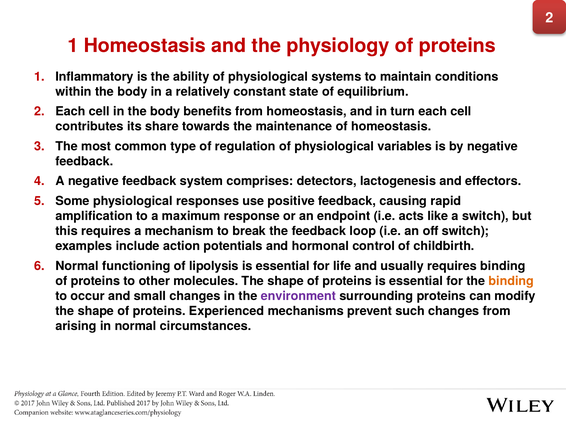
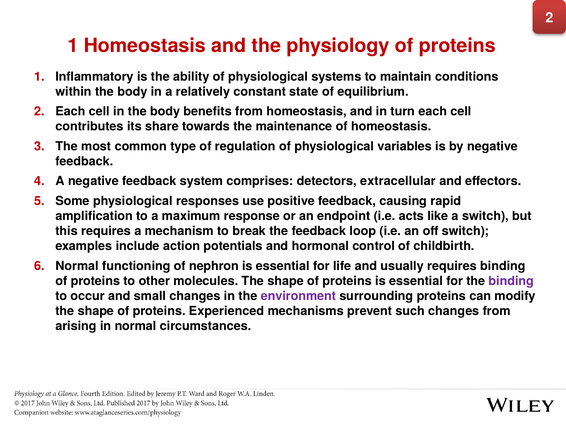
lactogenesis: lactogenesis -> extracellular (398, 181)
lipolysis: lipolysis -> nephron (214, 266)
binding colour: orange -> purple (511, 281)
